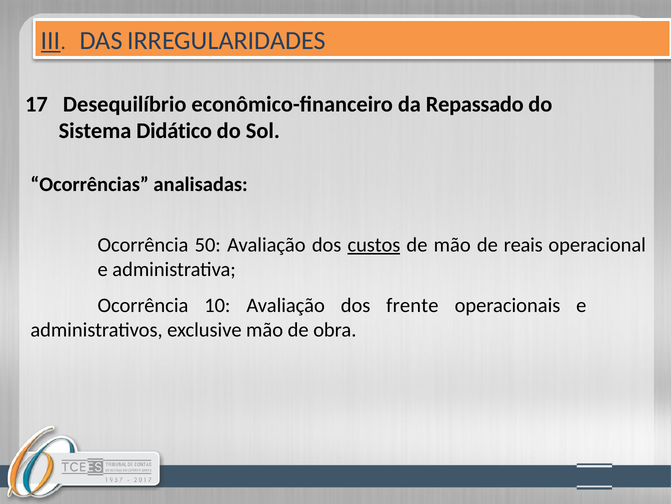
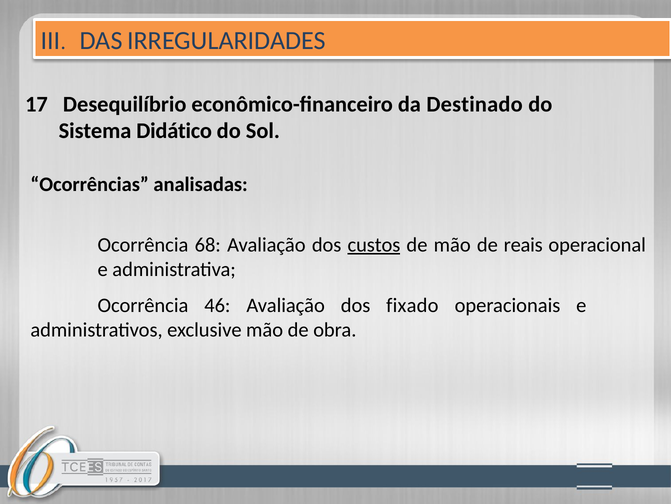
III underline: present -> none (51, 40)
Repassado: Repassado -> Destinado (475, 104)
50: 50 -> 68 (208, 245)
10: 10 -> 46 (217, 305)
frente: frente -> fixado (412, 305)
